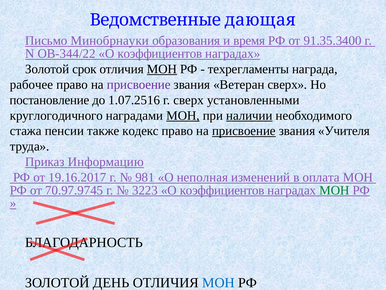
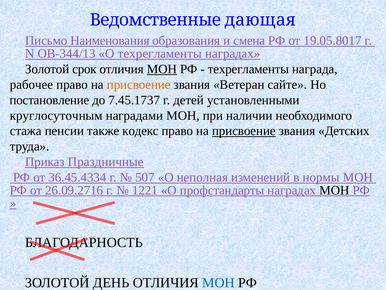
Минобрнауки: Минобрнауки -> Наименования (110, 41)
время: время -> смена (249, 41)
91.35.3400: 91.35.3400 -> 19.05.8017 (333, 41)
ОВ-344/22: ОВ-344/22 -> ОВ-344/13 (67, 54)
коэффициентов: коэффициентов -> техрегламенты (160, 54)
присвоение colour: purple -> orange (139, 84)
Ветеран сверх: сверх -> сайте (287, 84)
1.07.2516: 1.07.2516 -> 7.45.1737 (134, 100)
г сверх: сверх -> детей (189, 100)
круглогодичного: круглогодичного -> круглосуточным (56, 115)
МОН underline: present -> none (183, 115)
наличии underline: present -> none (249, 115)
Учителя: Учителя -> Детских (344, 131)
Информацию: Информацию -> Праздничные (106, 162)
19.16.2017: 19.16.2017 -> 36.45.4334 (77, 177)
981: 981 -> 507 (145, 177)
оплата: оплата -> нормы (321, 177)
70.97.9745: 70.97.9745 -> 26.09.2716 (74, 190)
3223: 3223 -> 1221 (145, 190)
коэффициентов: коэффициентов -> профстандарты (222, 190)
МОН colour: green -> black (334, 190)
